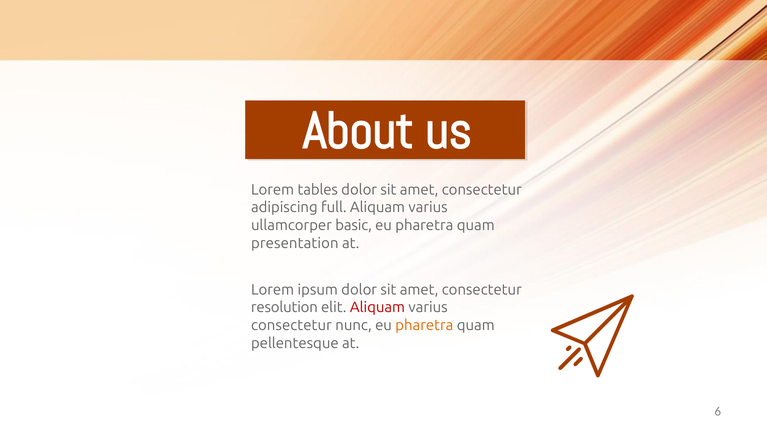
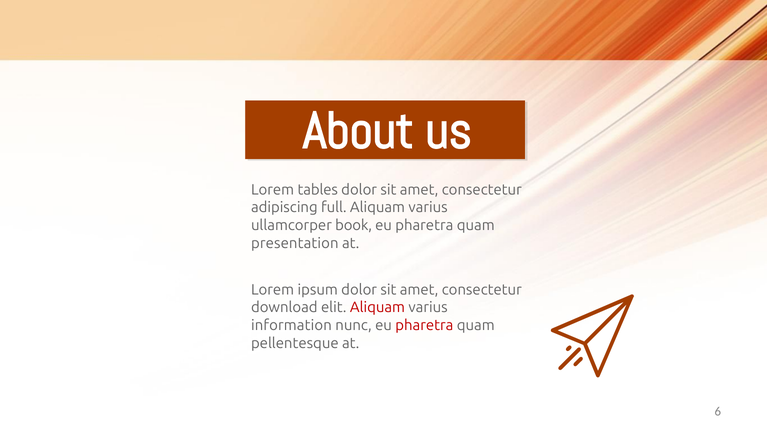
basic: basic -> book (354, 226)
resolution: resolution -> download (284, 308)
consectetur: consectetur -> information (291, 326)
pharetra colour: orange -> red (424, 326)
